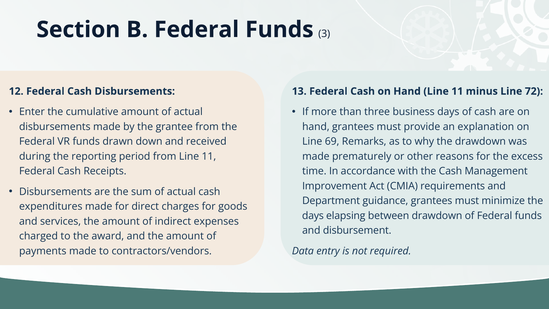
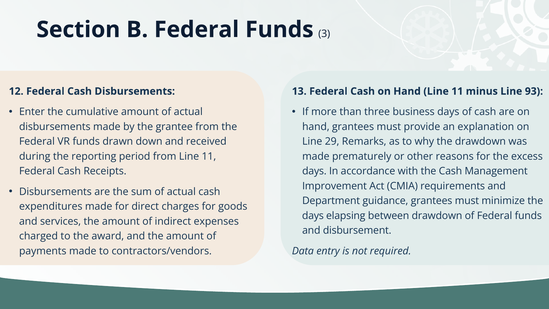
72: 72 -> 93 (534, 91)
69: 69 -> 29 (332, 141)
time: time -> days (314, 171)
